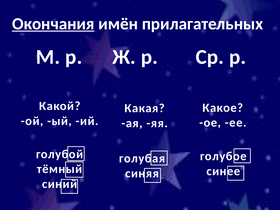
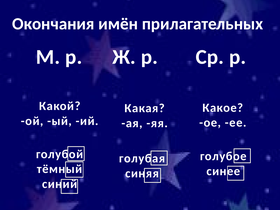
Окончания underline: present -> none (53, 24)
